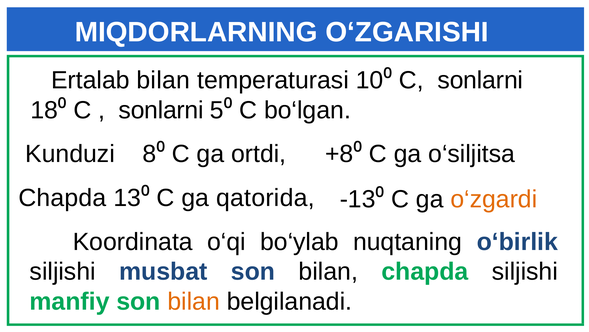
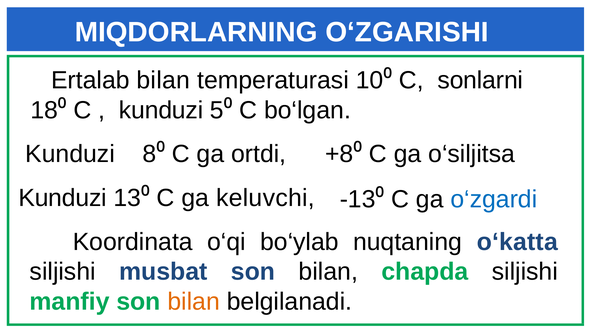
sonlarni: sonlarni -> kunduzi (161, 110)
Chapda: Chapda -> Kunduzi (63, 198)
qatorida: qatorida -> keluvchi (265, 198)
o‘zgardi colour: orange -> blue (494, 199)
o‘birlik: o‘birlik -> o‘katta (517, 241)
